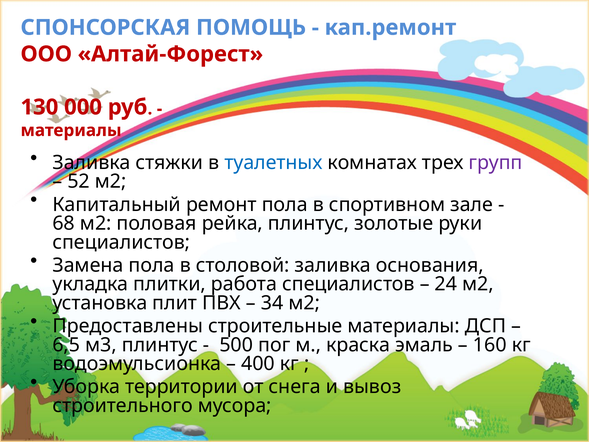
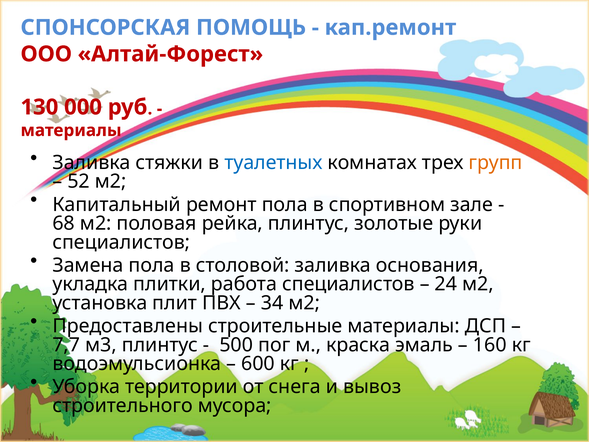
групп colour: purple -> orange (495, 163)
6,5: 6,5 -> 7,7 (66, 345)
400: 400 -> 600 (258, 364)
